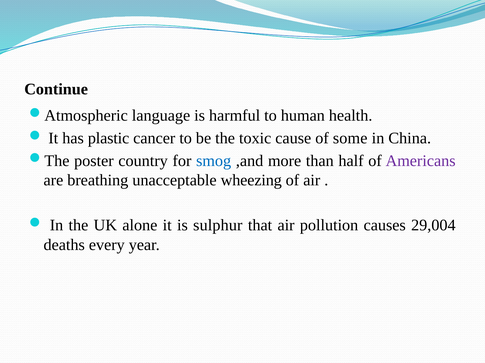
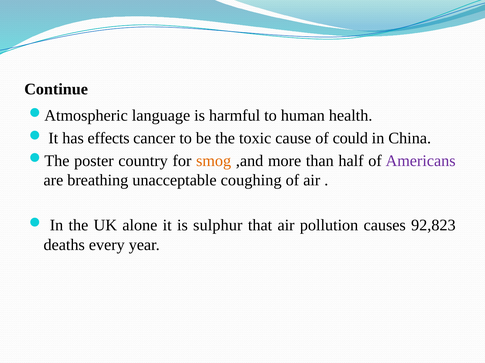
plastic: plastic -> effects (109, 139)
some: some -> could (350, 139)
smog colour: blue -> orange (214, 161)
wheezing: wheezing -> coughing (251, 181)
29,004: 29,004 -> 92,823 (433, 226)
